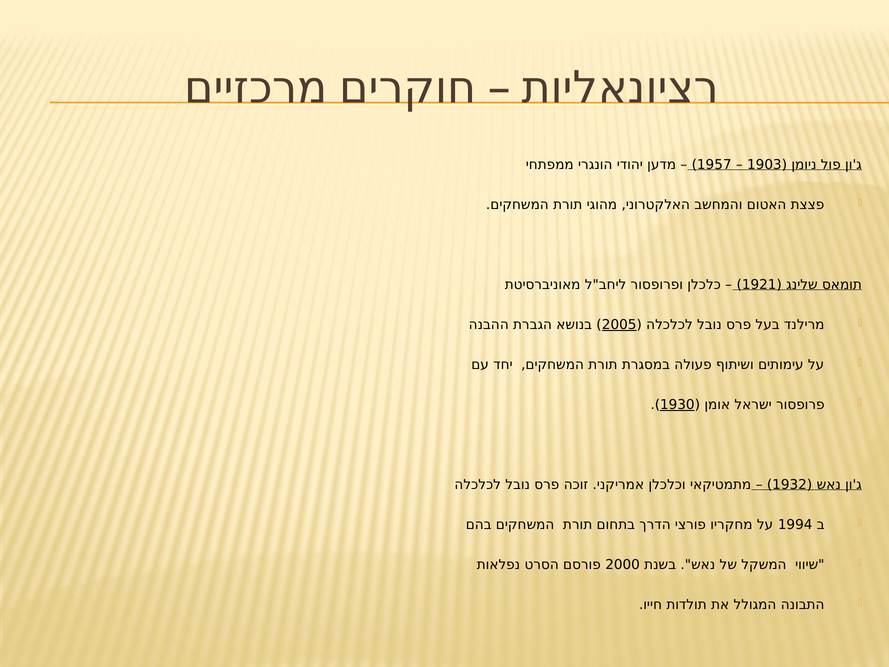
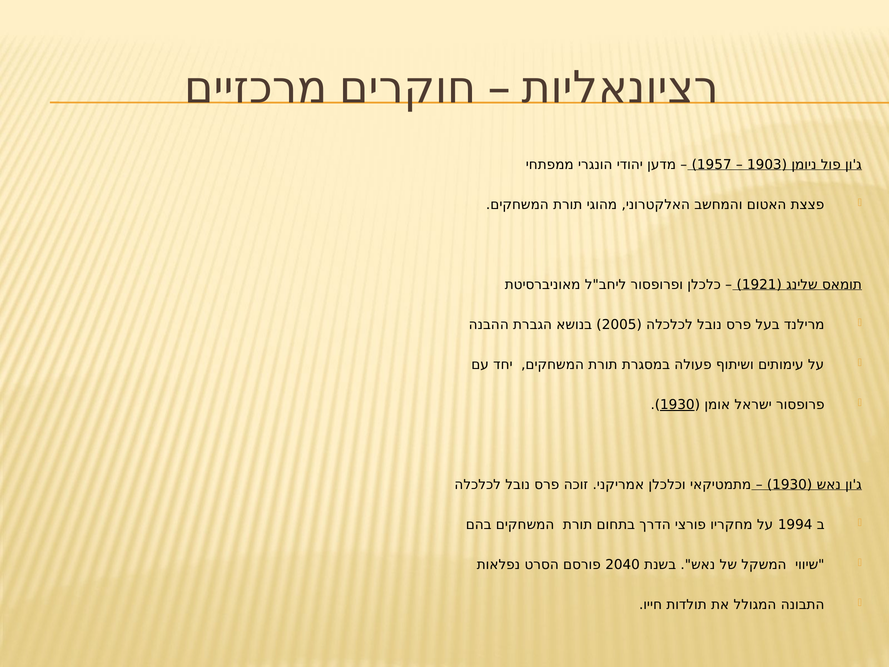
2005 underline: present -> none (619, 325)
1932: 1932 -> 1930 (790, 485)
2000: 2000 -> 2040 (623, 565)
